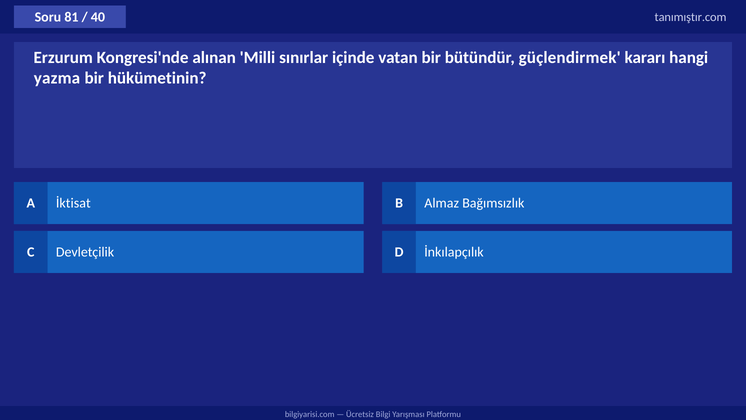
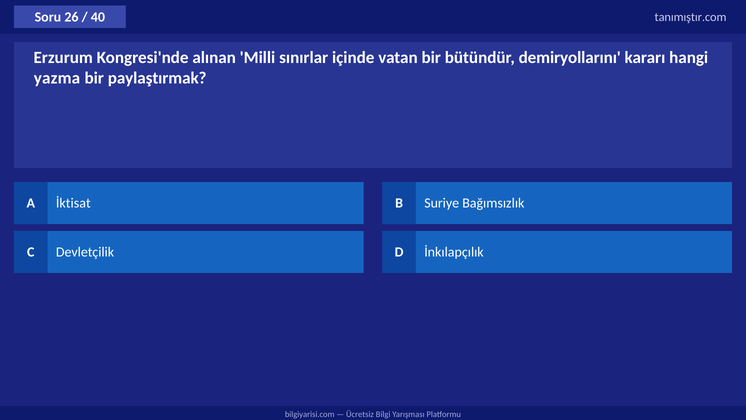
81: 81 -> 26 (71, 17)
güçlendirmek: güçlendirmek -> demiryollarını (570, 57)
hükümetinin: hükümetinin -> paylaştırmak (157, 78)
Almaz: Almaz -> Suriye (442, 203)
